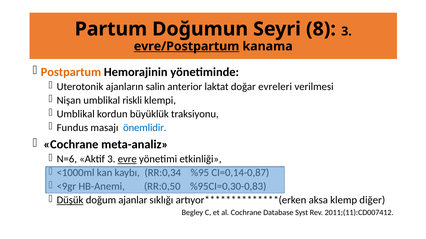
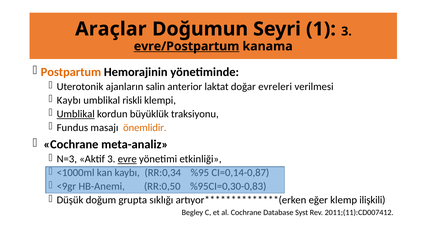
Partum: Partum -> Araçlar (111, 29)
8: 8 -> 1 (321, 29)
Nişan: Nişan -> Kaybı (69, 101)
Umblikal underline: none -> present (76, 114)
önemlidir colour: blue -> orange (145, 128)
N=6: N=6 -> N=3 (67, 160)
Düşük underline: present -> none (70, 201)
ajanlar: ajanlar -> grupta (133, 201)
aksa: aksa -> eğer (318, 201)
diğer: diğer -> ilişkili (372, 201)
